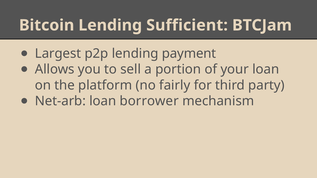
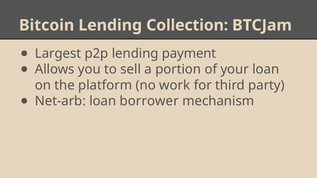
Sufficient: Sufficient -> Collection (187, 25)
fairly: fairly -> work (175, 85)
